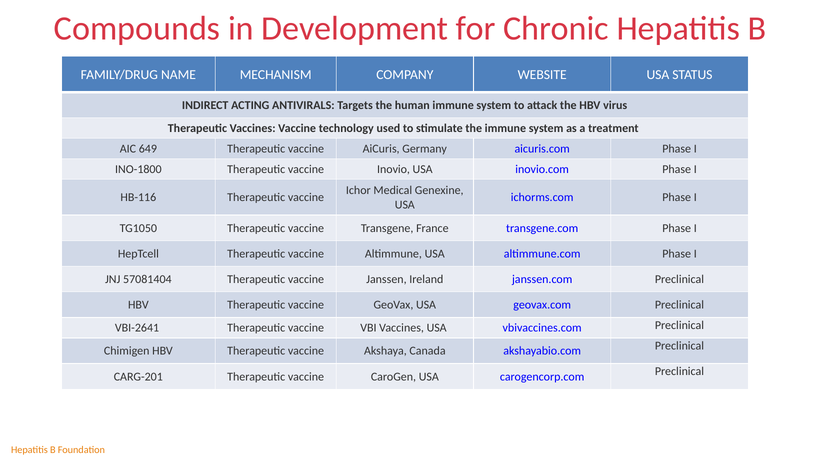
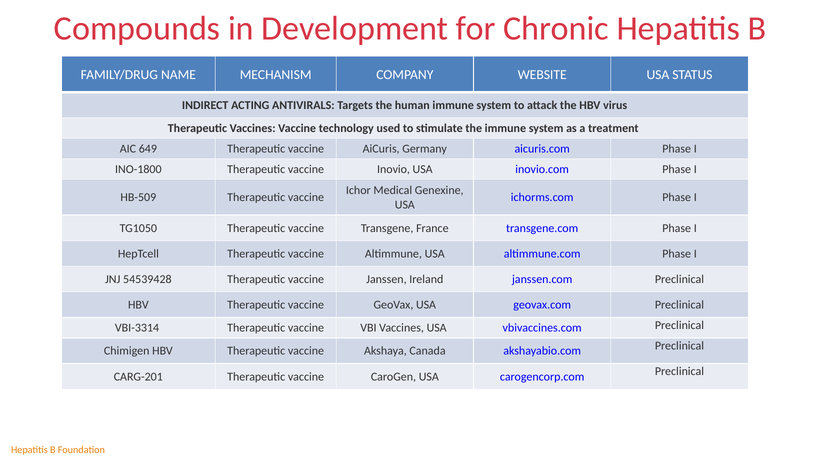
HB-116: HB-116 -> HB-509 (138, 198)
57081404: 57081404 -> 54539428 (147, 280)
VBI-2641: VBI-2641 -> VBI-3314 (137, 328)
